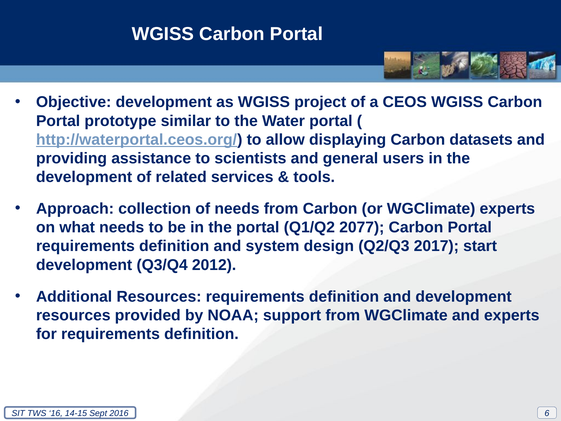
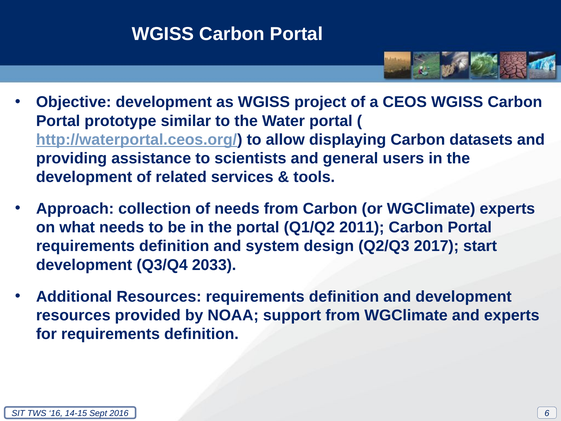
2077: 2077 -> 2011 (362, 227)
2012: 2012 -> 2033 (214, 265)
